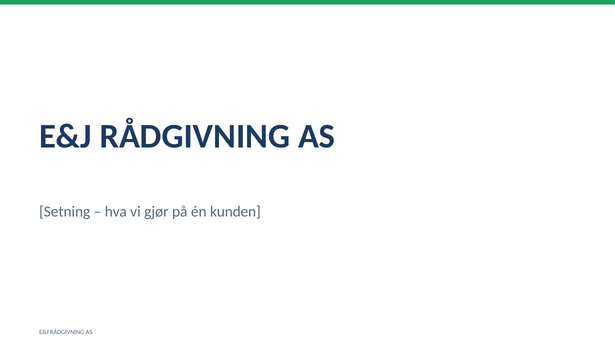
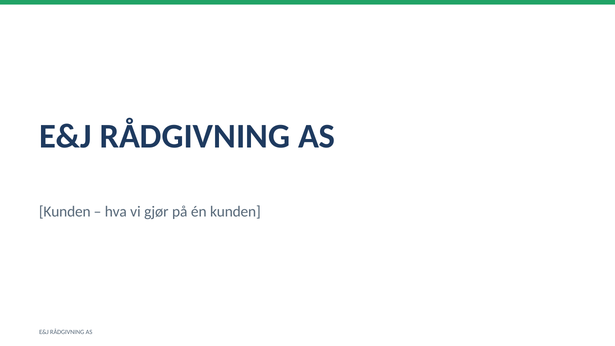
Setning: Setning -> Kunden (65, 212)
